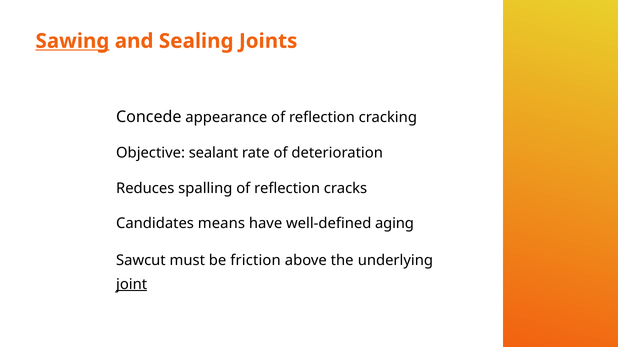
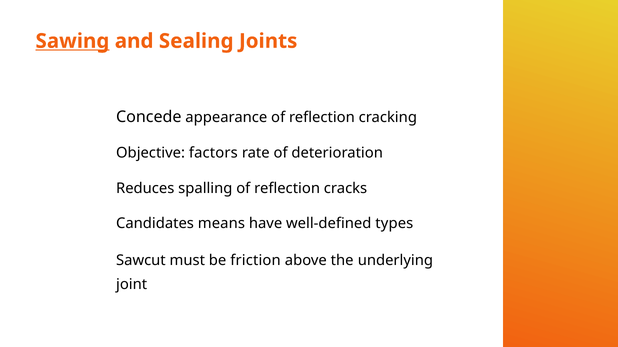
sealant: sealant -> factors (213, 153)
aging: aging -> types (394, 224)
joint underline: present -> none (132, 285)
